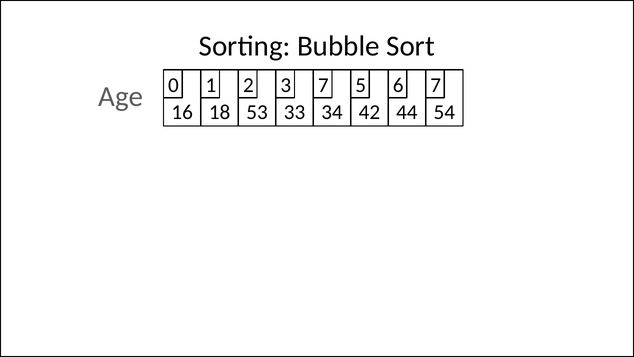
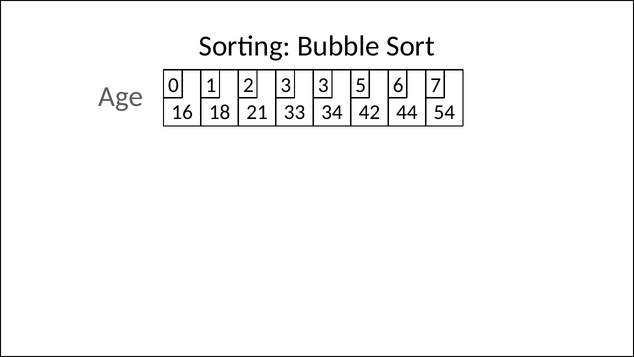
3 7: 7 -> 3 (323, 85)
53: 53 -> 21 (257, 112)
